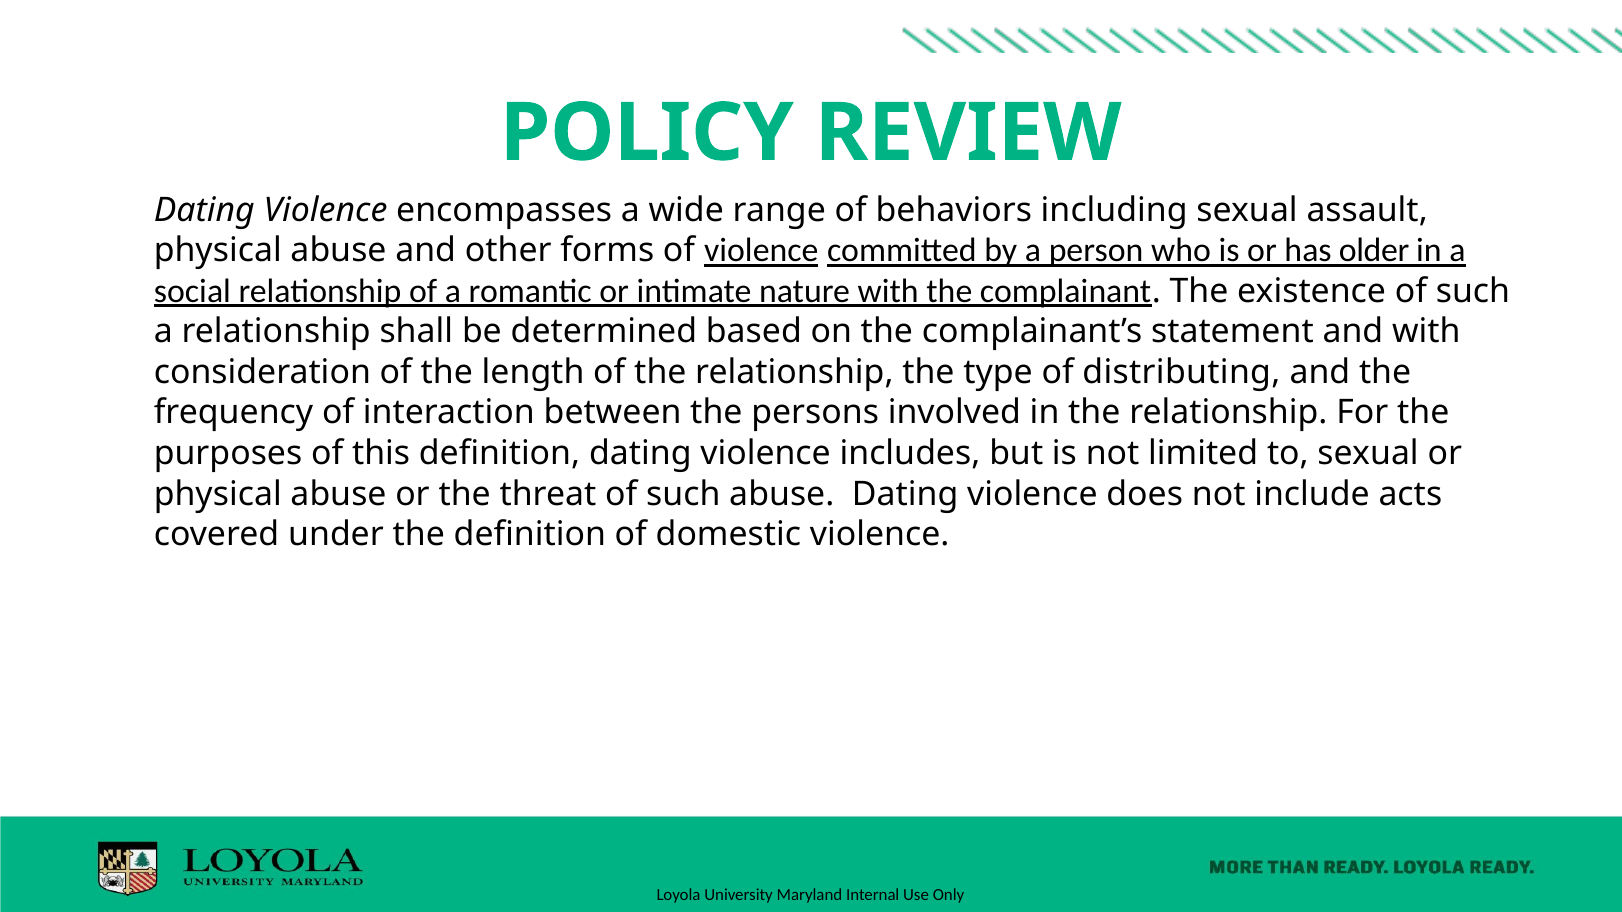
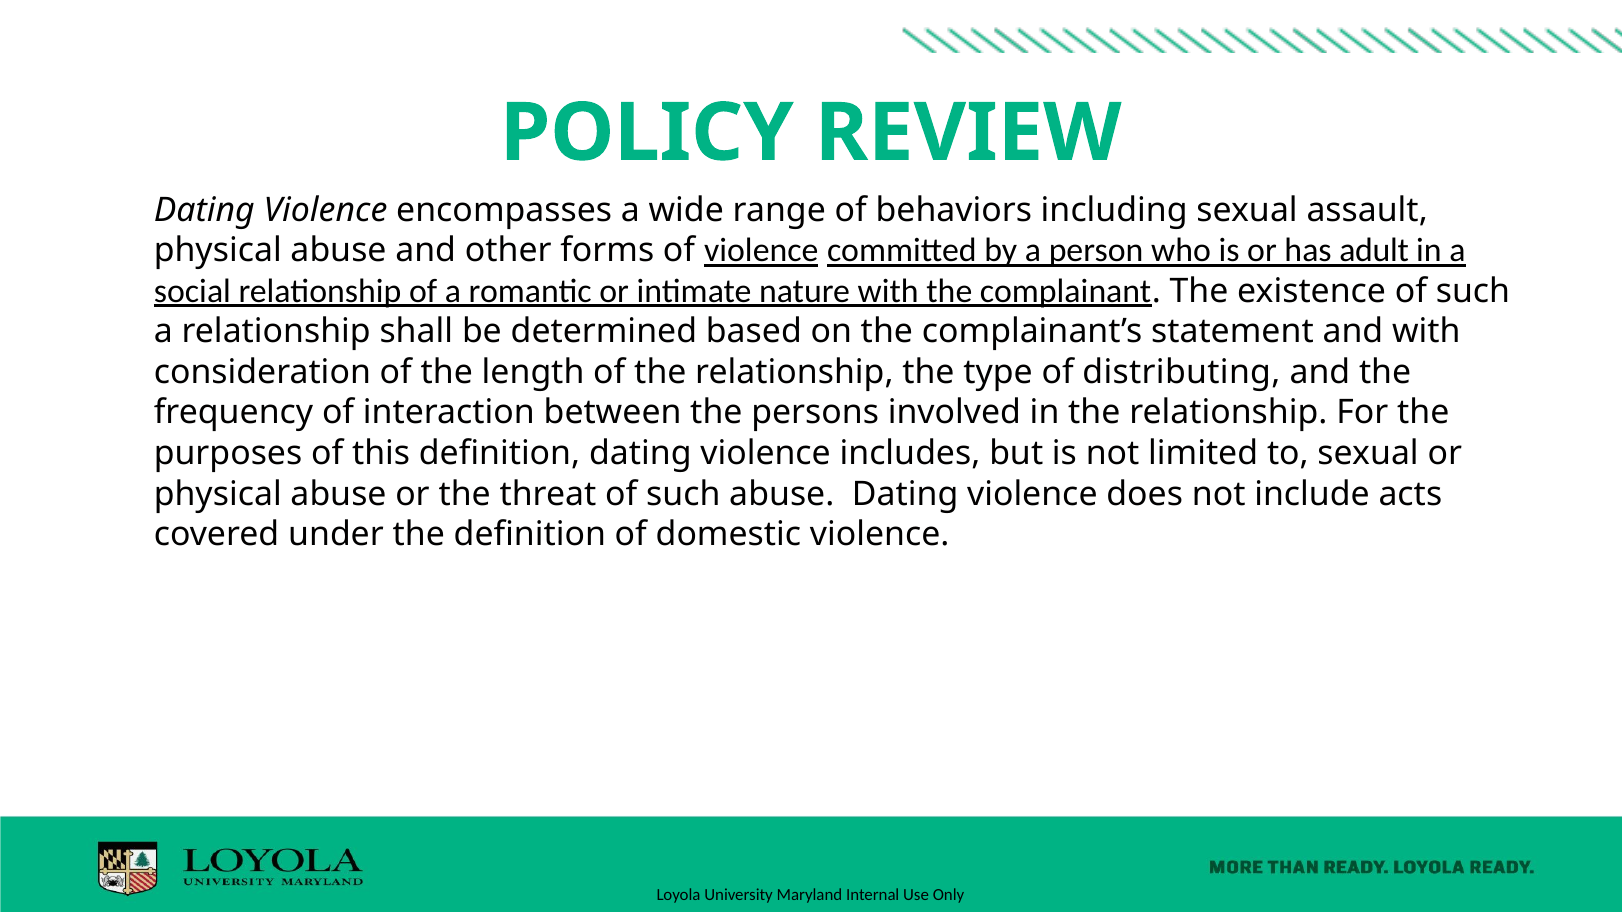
older: older -> adult (1374, 251)
